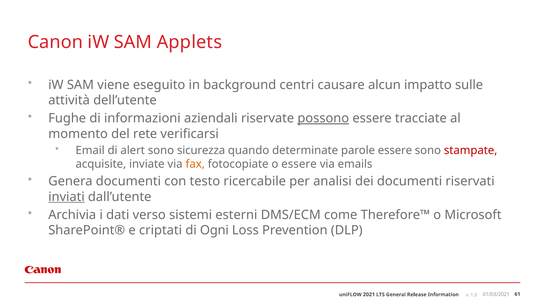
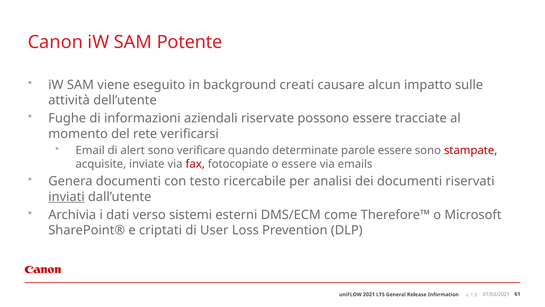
Applets: Applets -> Potente (190, 42)
centri: centri -> creati (297, 85)
possono underline: present -> none (323, 118)
sicurezza: sicurezza -> verificare (201, 150)
fax colour: orange -> red (195, 164)
Ogni: Ogni -> User (214, 230)
